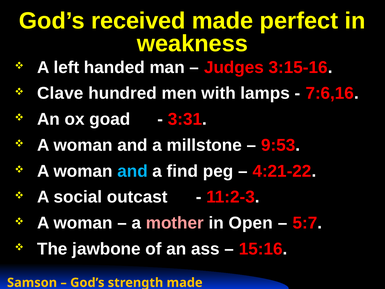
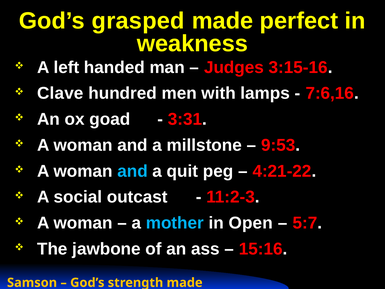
received: received -> grasped (138, 21)
find: find -> quit (182, 171)
mother colour: pink -> light blue (175, 223)
